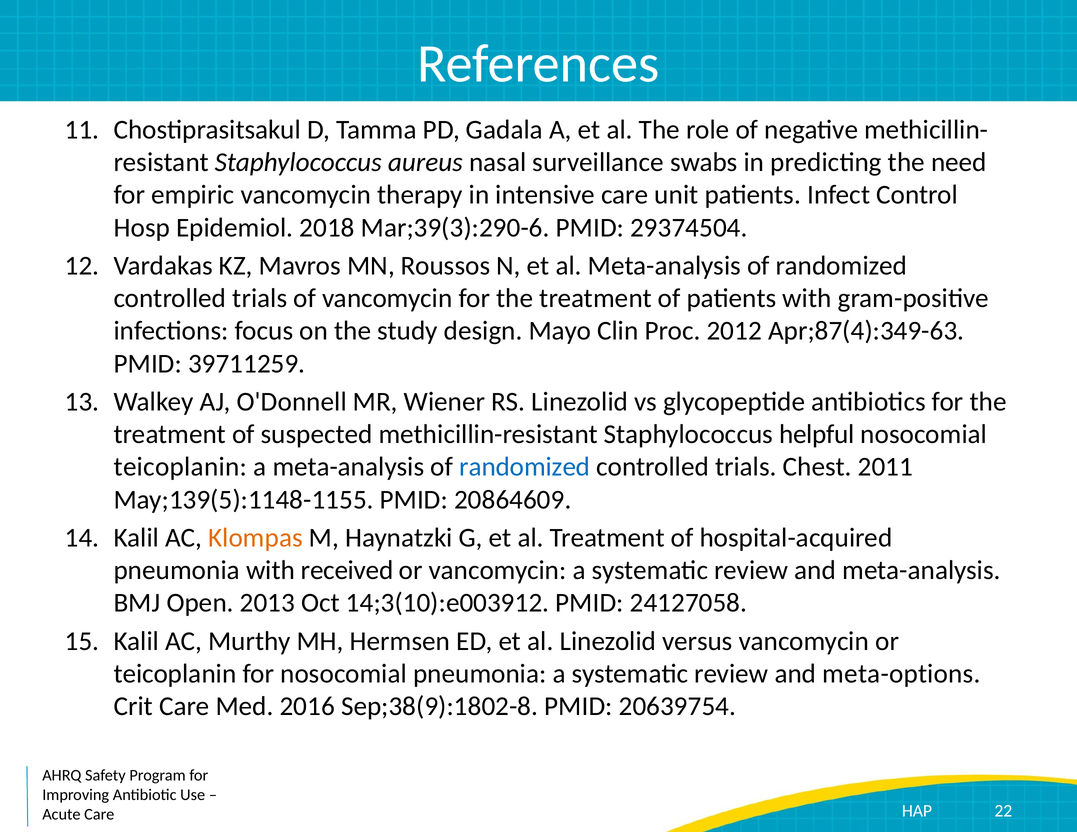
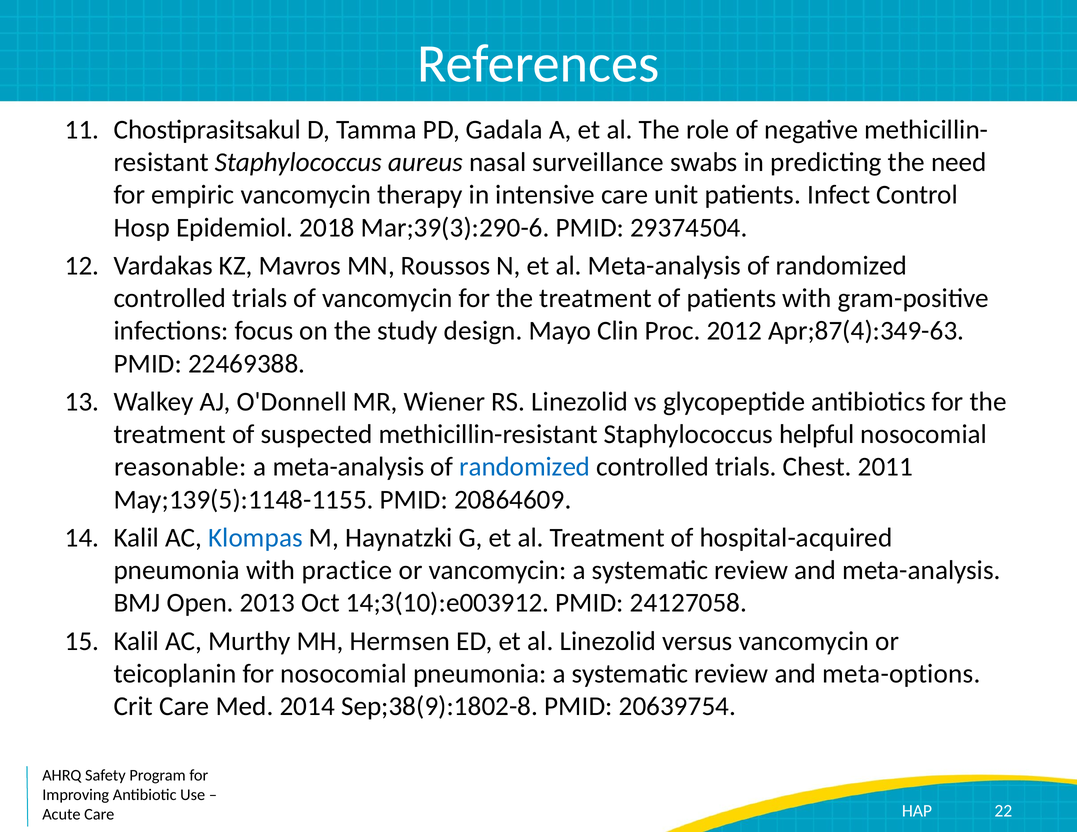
39711259: 39711259 -> 22469388 (247, 364)
teicoplanin: teicoplanin -> reasonable (180, 467)
Klompas colour: orange -> blue (255, 538)
received: received -> practice (347, 570)
2016: 2016 -> 2014 (307, 707)
